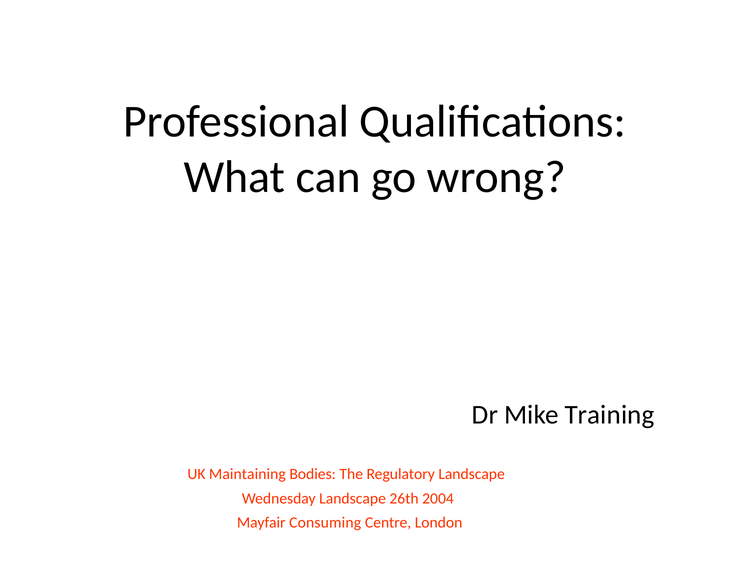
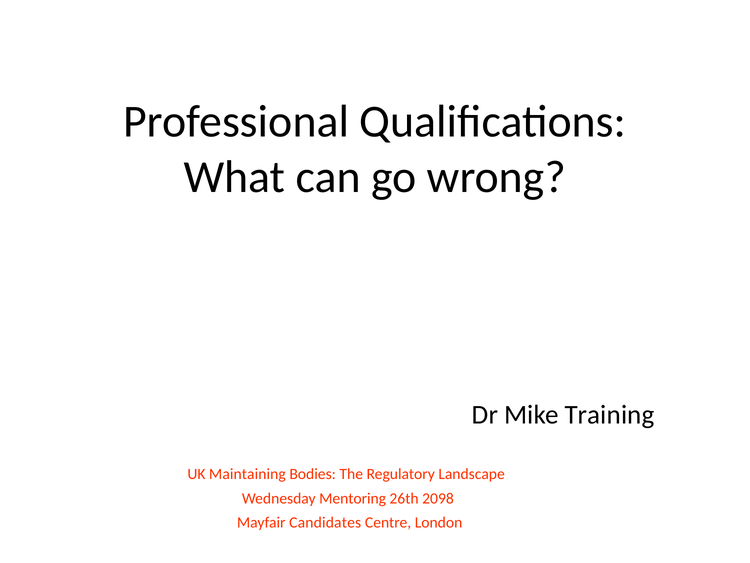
Wednesday Landscape: Landscape -> Mentoring (353, 498)
2004: 2004 -> 2098 (438, 498)
Consuming: Consuming -> Candidates (325, 522)
